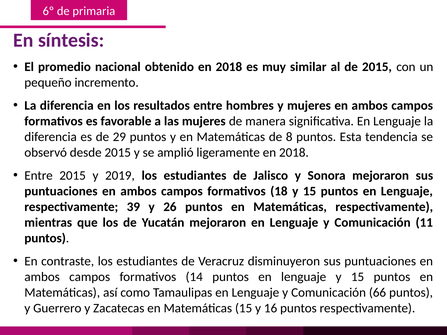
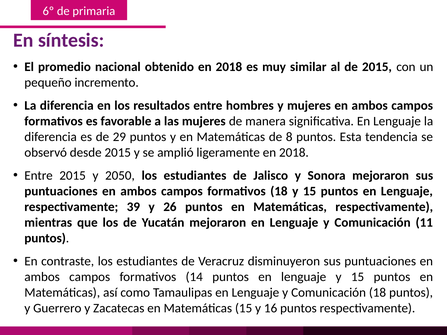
2019: 2019 -> 2050 (120, 176)
Comunicación 66: 66 -> 18 (378, 293)
